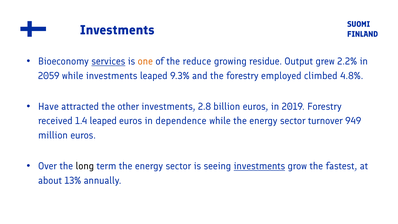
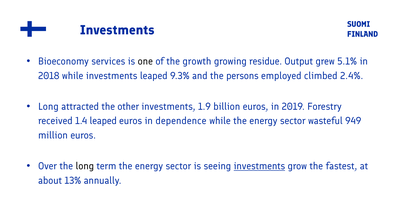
services underline: present -> none (108, 61)
one colour: orange -> black (145, 61)
reduce: reduce -> growth (197, 61)
2.2%: 2.2% -> 5.1% (347, 61)
2059: 2059 -> 2018 (49, 76)
the forestry: forestry -> persons (242, 76)
4.8%: 4.8% -> 2.4% (352, 76)
Have: Have -> Long (48, 107)
2.8: 2.8 -> 1.9 (204, 107)
turnover: turnover -> wasteful (325, 121)
